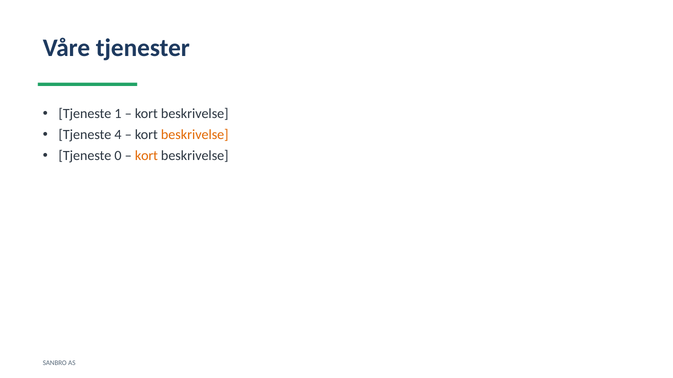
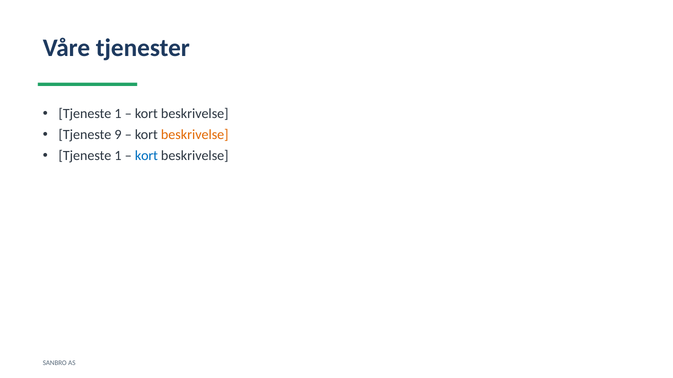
4: 4 -> 9 (118, 135)
0: 0 -> 1 (118, 156)
kort colour: orange -> blue (146, 156)
